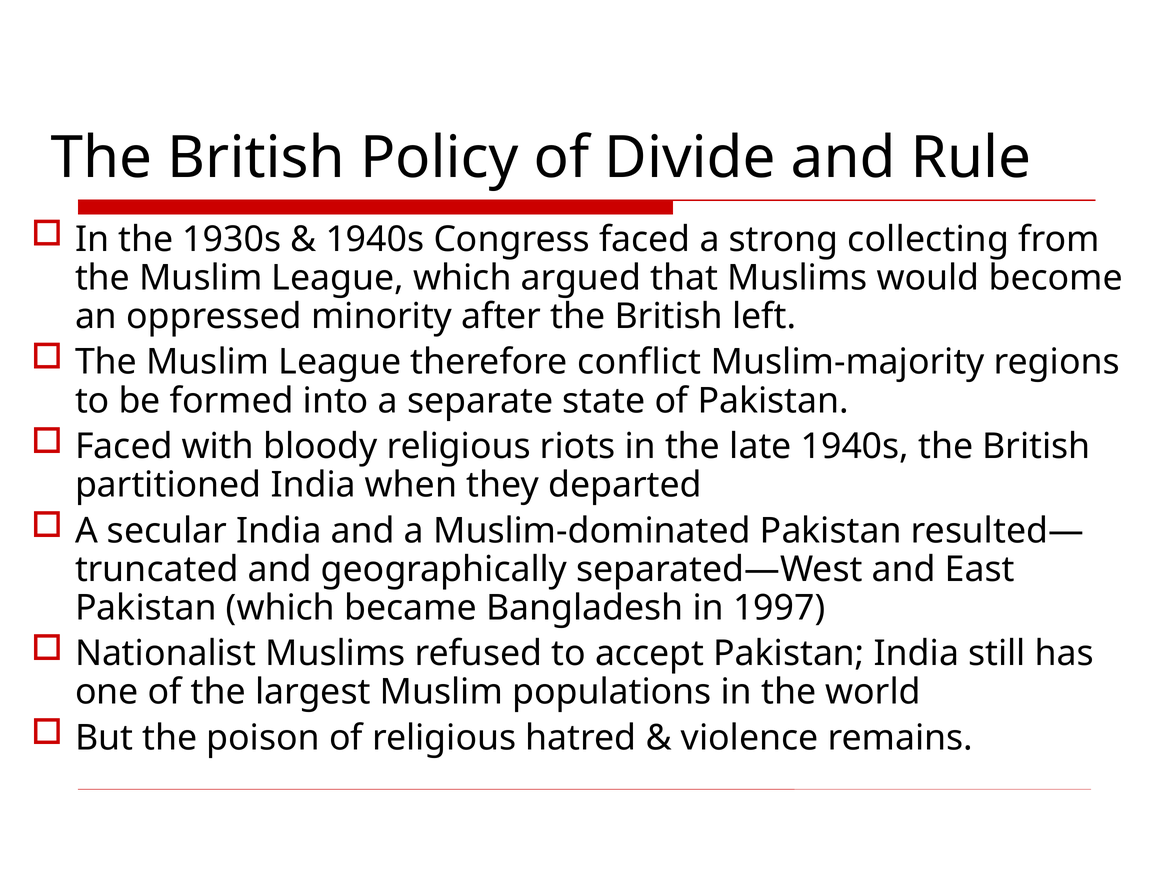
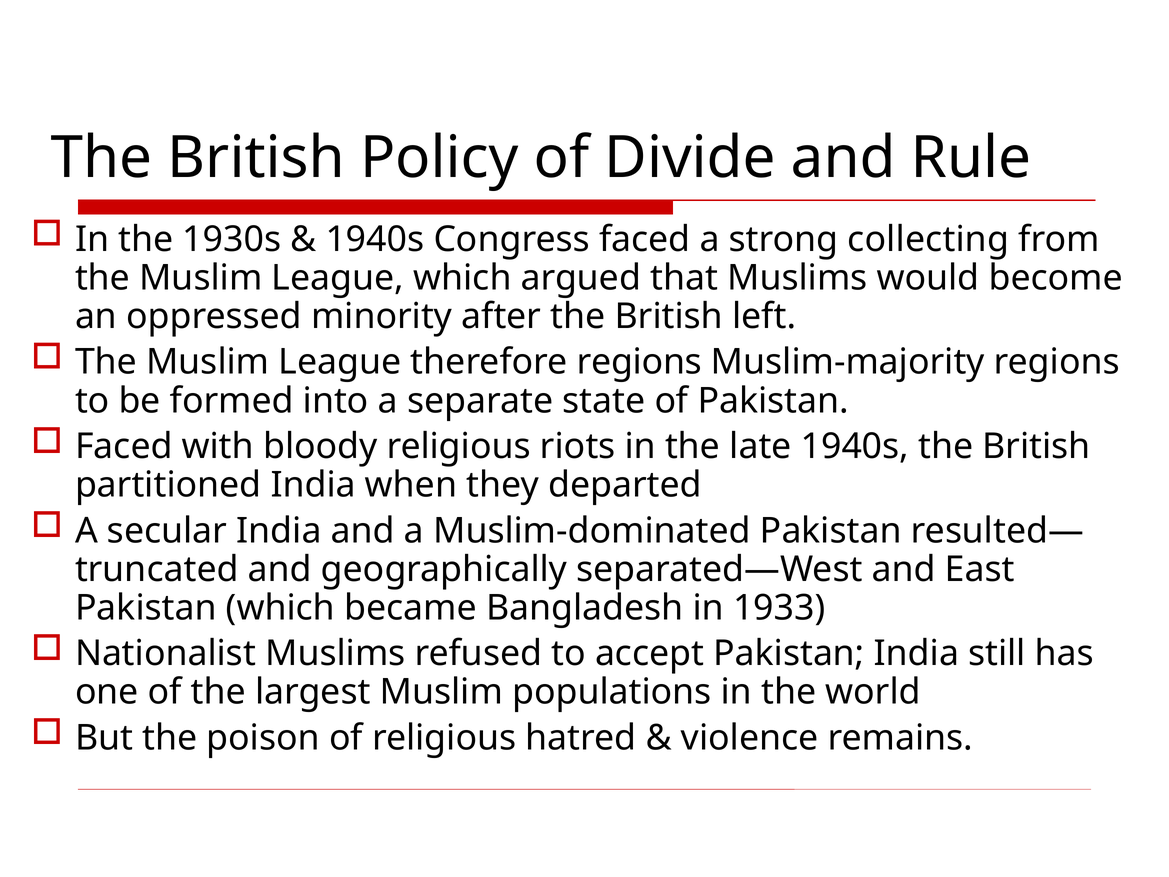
therefore conflict: conflict -> regions (639, 362)
1997: 1997 -> 1933 (779, 608)
